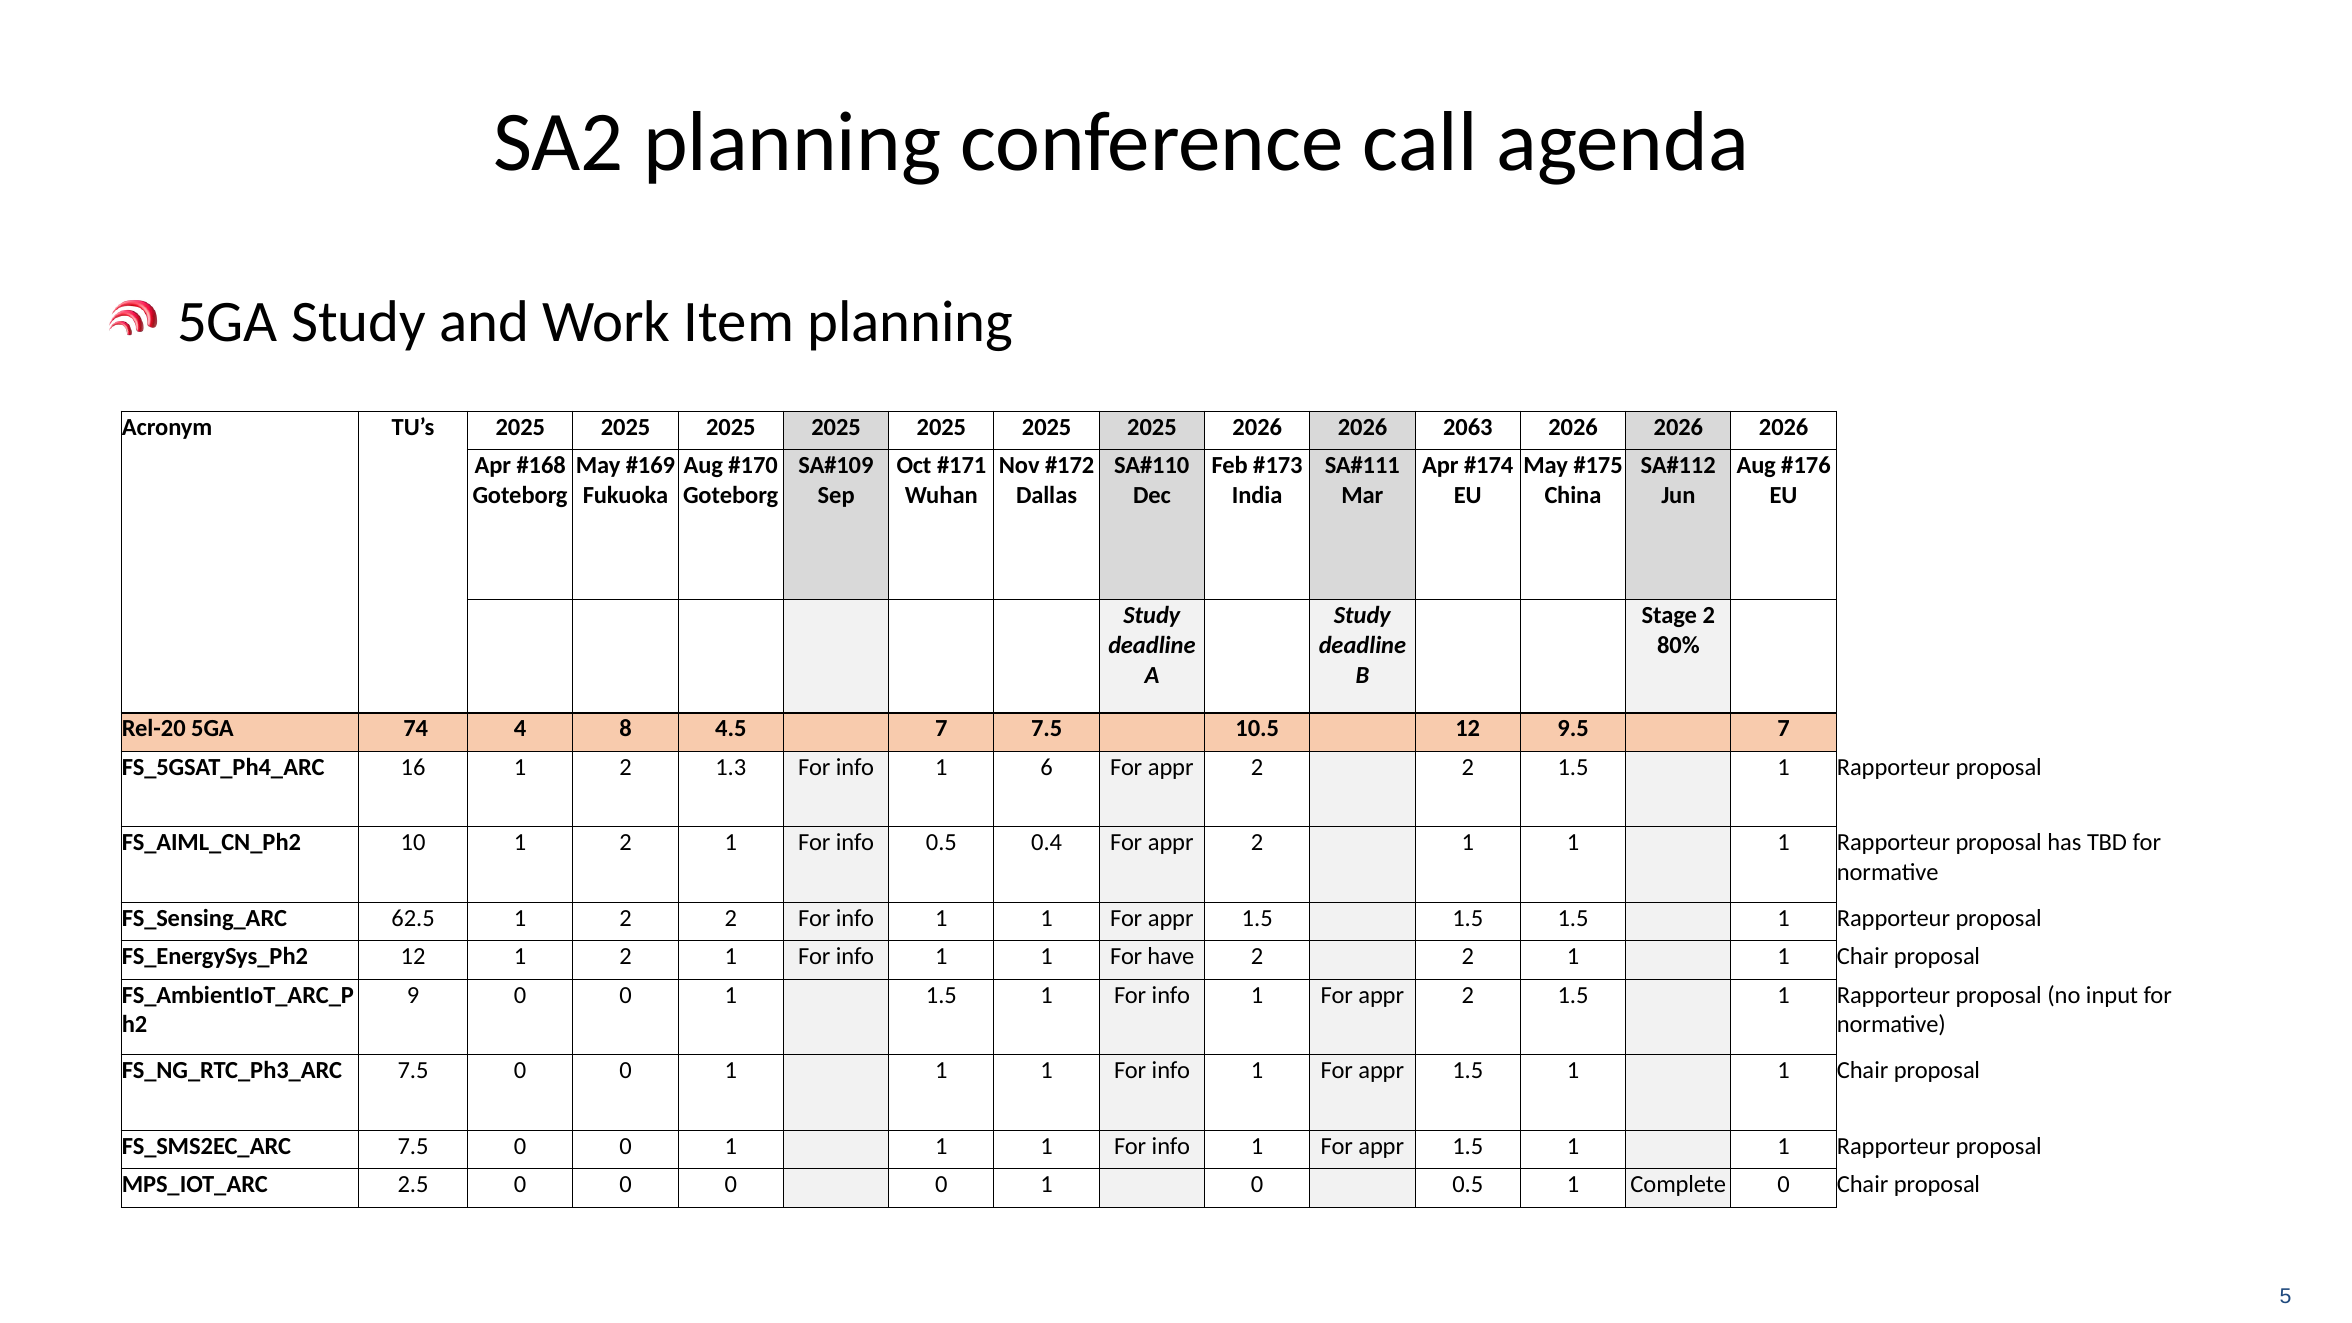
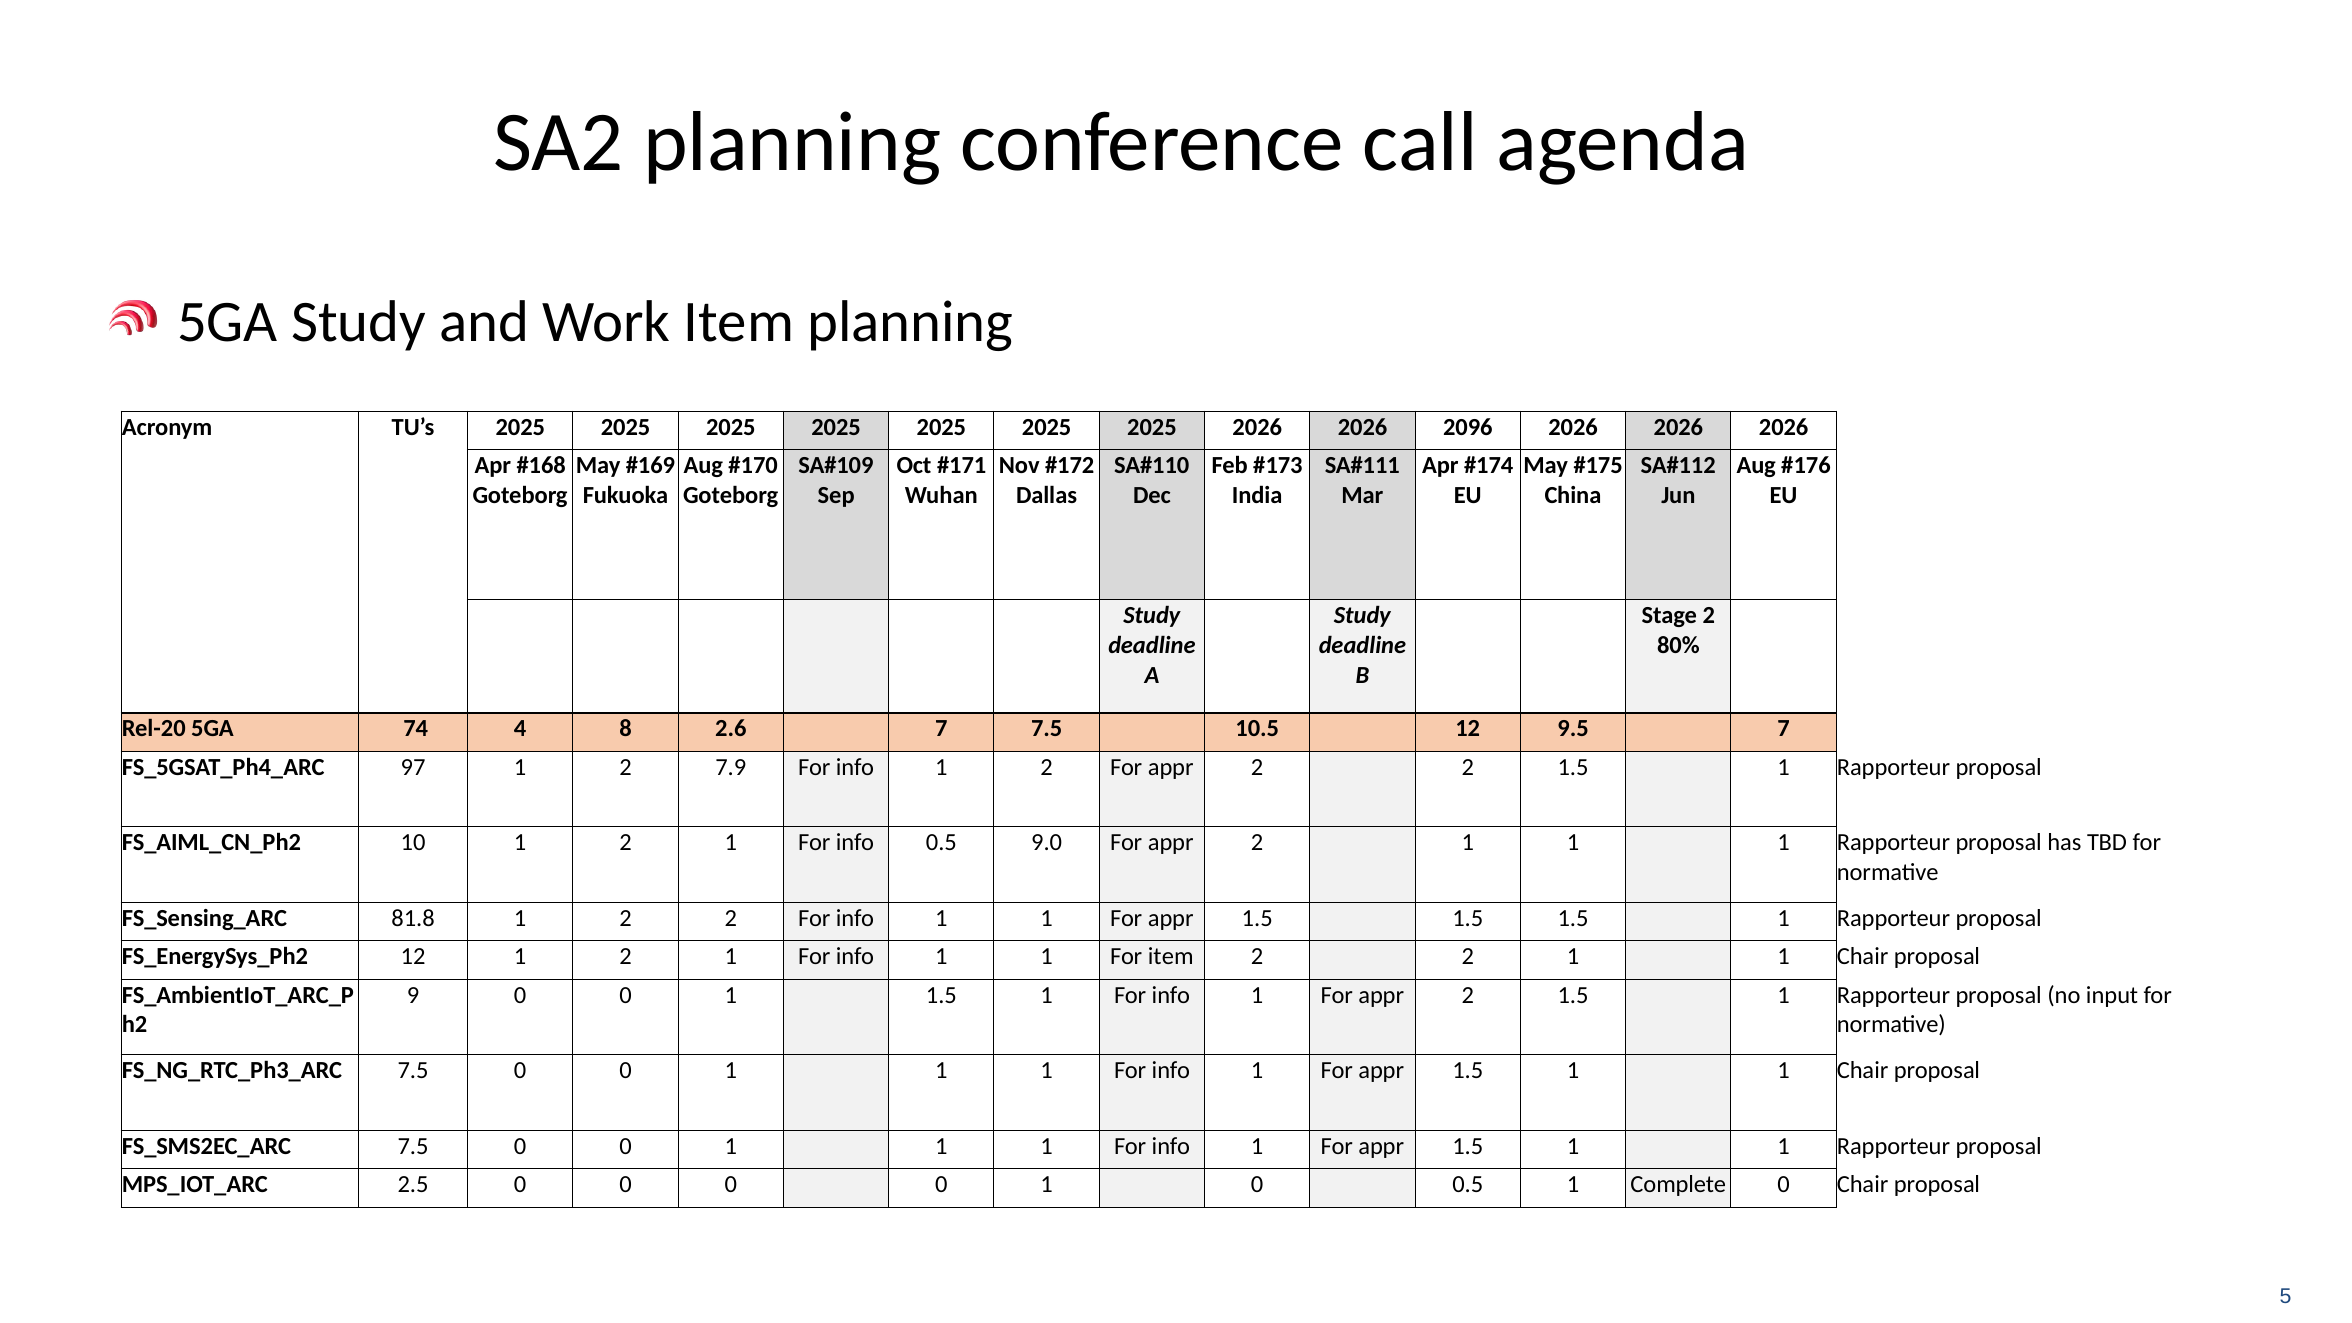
2063: 2063 -> 2096 (1468, 427)
4.5: 4.5 -> 2.6 (731, 729)
16: 16 -> 97 (413, 767)
1.3: 1.3 -> 7.9 (731, 767)
info 1 6: 6 -> 2 (1047, 767)
0.4: 0.4 -> 9.0 (1047, 843)
62.5: 62.5 -> 81.8 (413, 918)
For have: have -> item (1171, 957)
